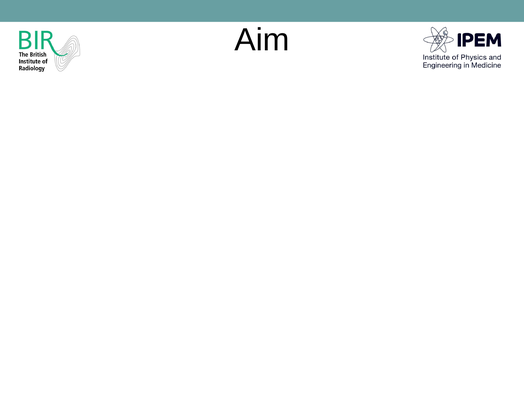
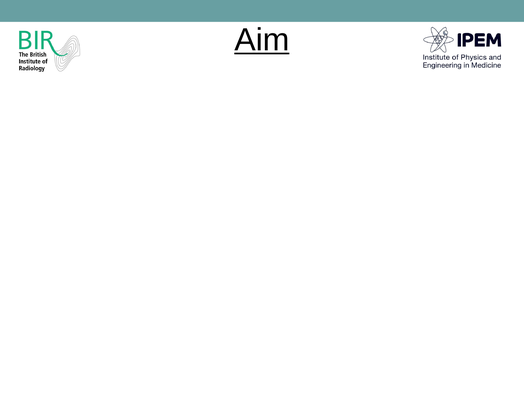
Aim underline: none -> present (262, 40)
